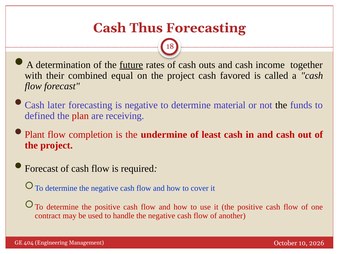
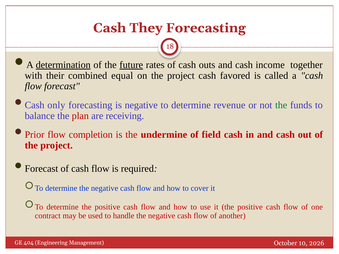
Thus: Thus -> They (146, 28)
determination underline: none -> present (63, 65)
later: later -> only (56, 105)
material: material -> revenue (230, 105)
the colour: black -> green (281, 105)
defined: defined -> balance (40, 116)
Plant: Plant -> Prior (35, 135)
least: least -> field (211, 135)
